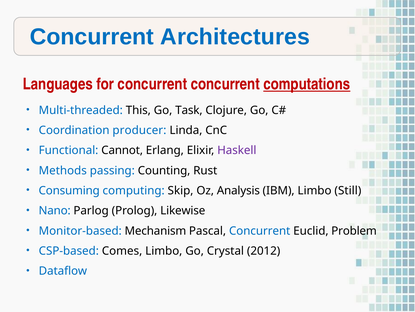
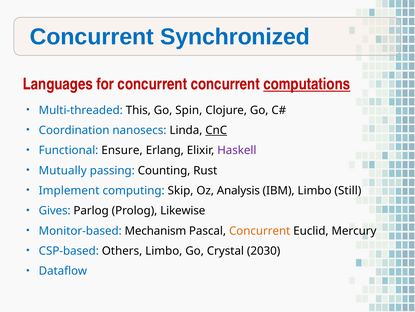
Architectures: Architectures -> Synchronized (235, 37)
Task: Task -> Spin (189, 110)
producer: producer -> nanosecs (139, 130)
CnC underline: none -> present (216, 130)
Cannot: Cannot -> Ensure (122, 150)
Methods: Methods -> Mutually (63, 170)
Consuming: Consuming -> Implement (69, 190)
Nano: Nano -> Gives (55, 210)
Concurrent colour: blue -> orange (260, 230)
Problem: Problem -> Mercury (354, 230)
Comes: Comes -> Others (122, 250)
2012: 2012 -> 2030 (264, 250)
